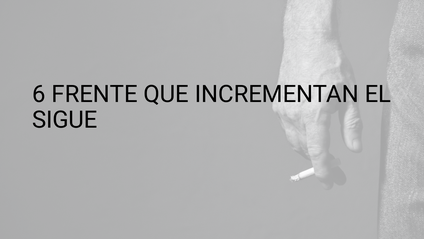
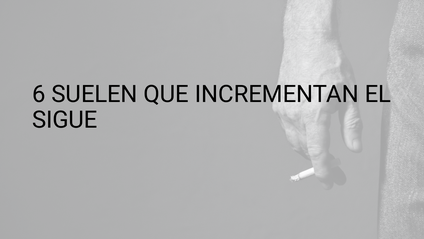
FRENTE: FRENTE -> SUELEN (95, 94)
